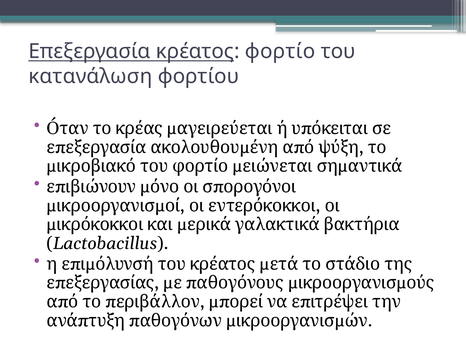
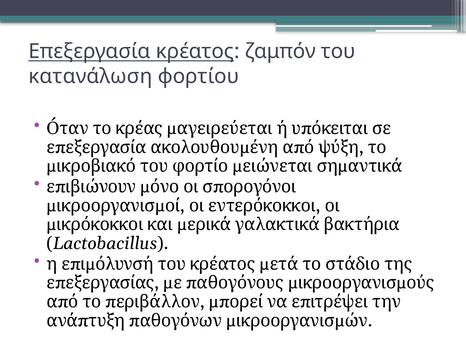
φορτίο: φορτίο -> ζαμπόν (280, 51)
